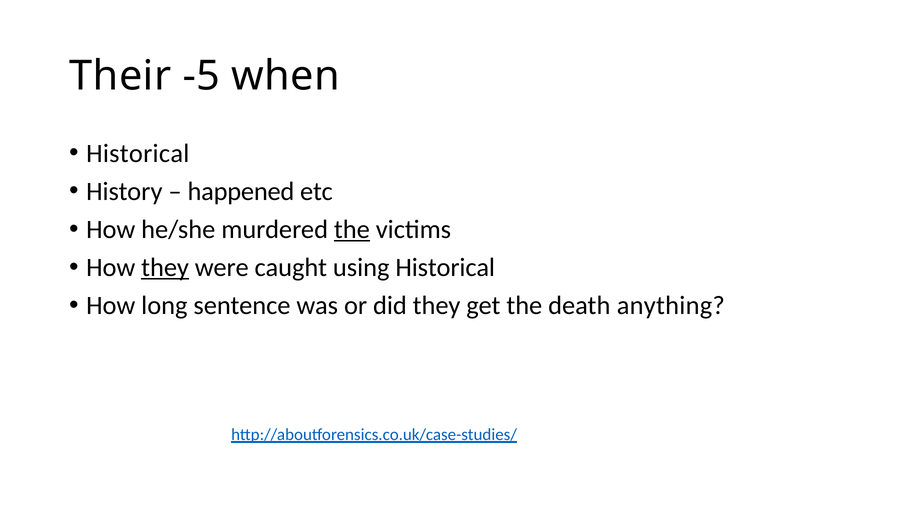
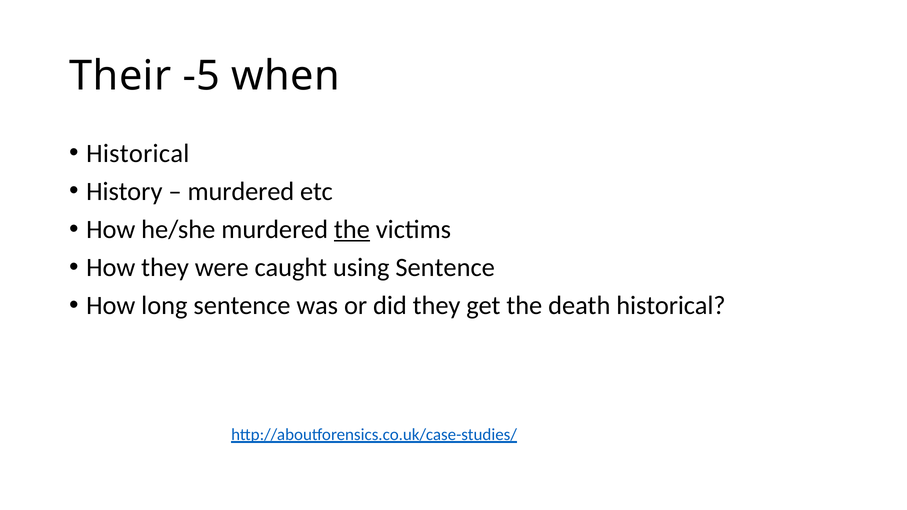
happened: happened -> murdered (241, 191)
they underline: present -> none (165, 267)
using Historical: Historical -> Sentence (445, 267)
death anything: anything -> historical (671, 305)
